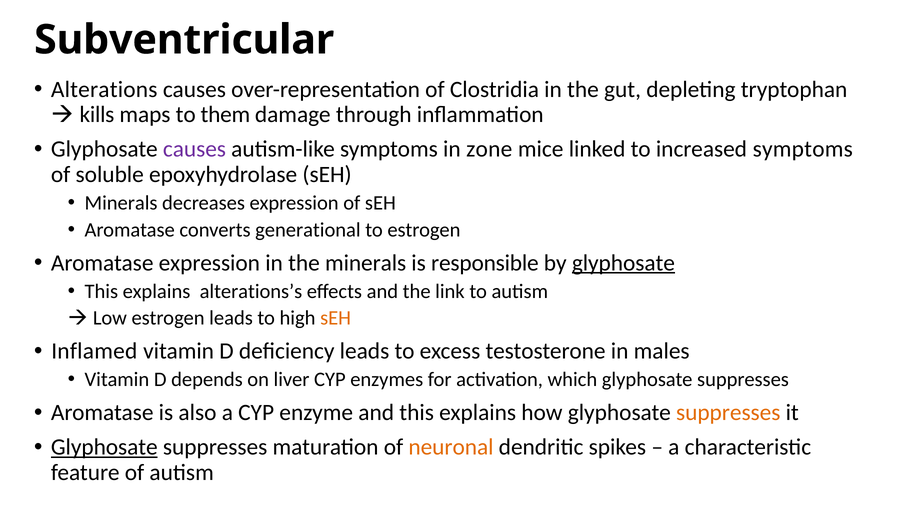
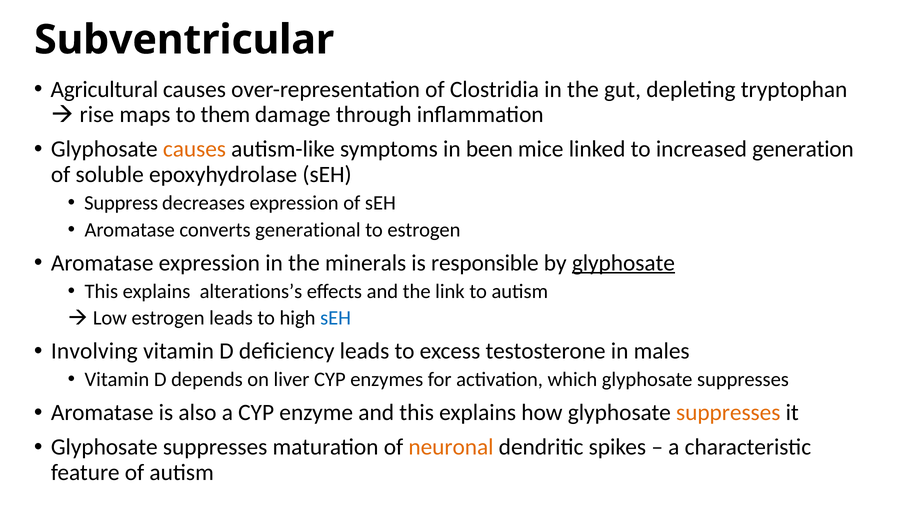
Alterations: Alterations -> Agricultural (104, 89)
kills: kills -> rise (97, 115)
causes colour: purple -> orange (194, 149)
zone: zone -> been (489, 149)
increased symptoms: symptoms -> generation (803, 149)
Minerals: Minerals -> Suppress (121, 203)
sEH colour: orange -> blue (336, 318)
Inflamed: Inflamed -> Involving (94, 351)
Glyphosate underline: present -> none (104, 447)
